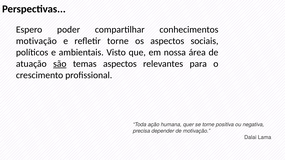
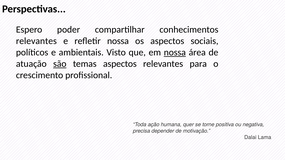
motivação: motivação -> relevantes (36, 41)
refletir torne: torne -> nossa (118, 41)
nossa underline: none -> present (175, 52)
